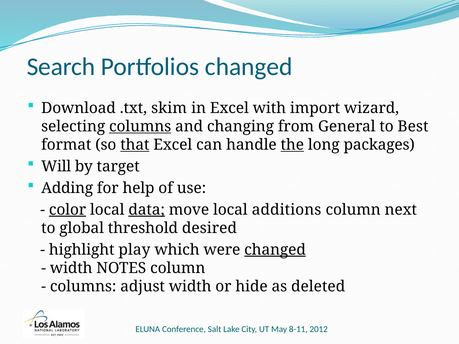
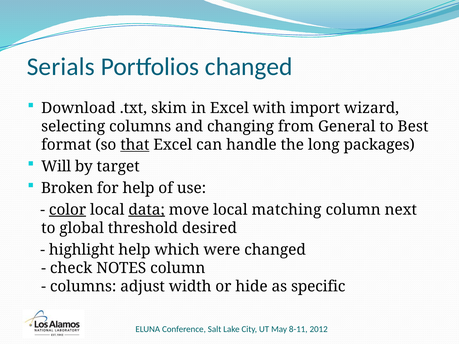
Search: Search -> Serials (61, 67)
columns underline: present -> none (140, 127)
the underline: present -> none (292, 145)
Adding: Adding -> Broken (67, 188)
additions: additions -> matching (287, 210)
highlight play: play -> help (134, 250)
changed underline: present -> none (275, 250)
width: width -> check (71, 268)
deleted: deleted -> specific (318, 287)
